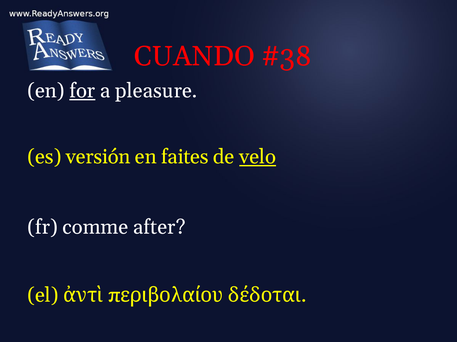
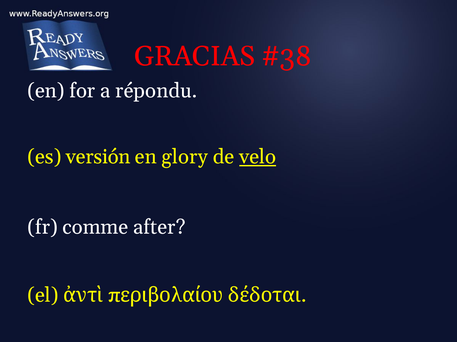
CUANDO: CUANDO -> GRACIAS (195, 56)
for underline: present -> none (82, 91)
pleasure: pleasure -> répondu (156, 91)
faites: faites -> glory (185, 157)
